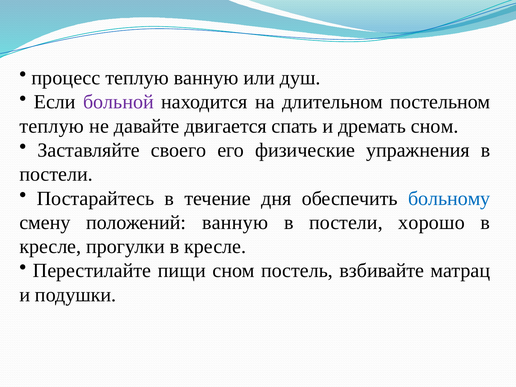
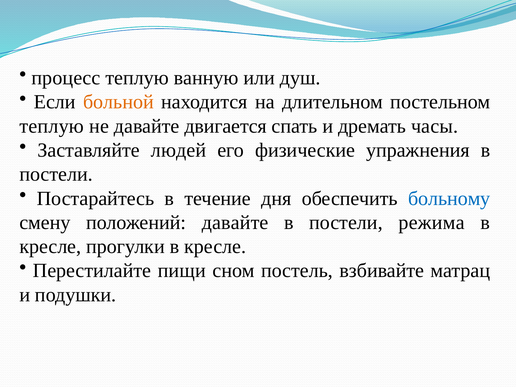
больной colour: purple -> orange (118, 102)
дремать сном: сном -> часы (435, 126)
своего: своего -> людей (179, 150)
положений ванную: ванную -> давайте (235, 222)
хорошо: хорошо -> режима (432, 222)
